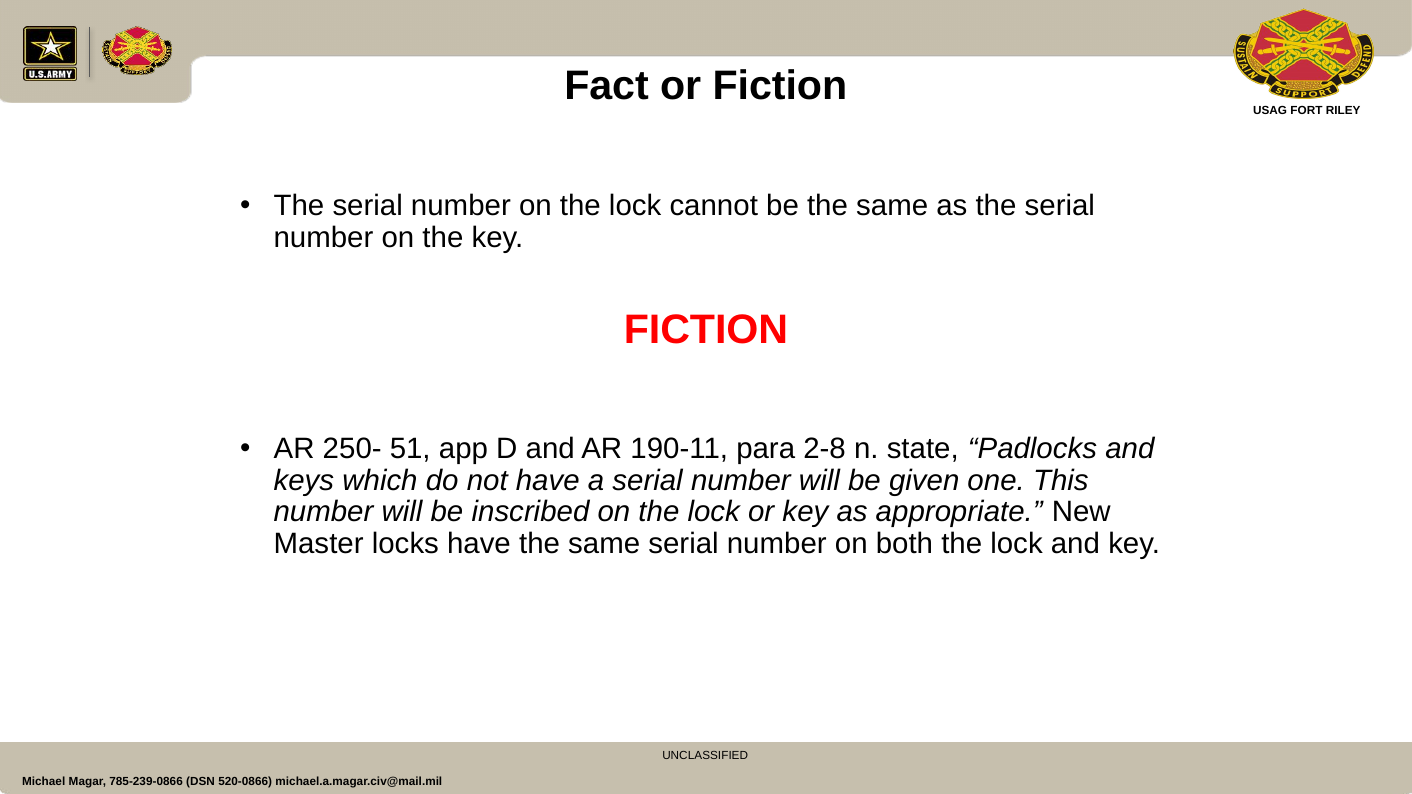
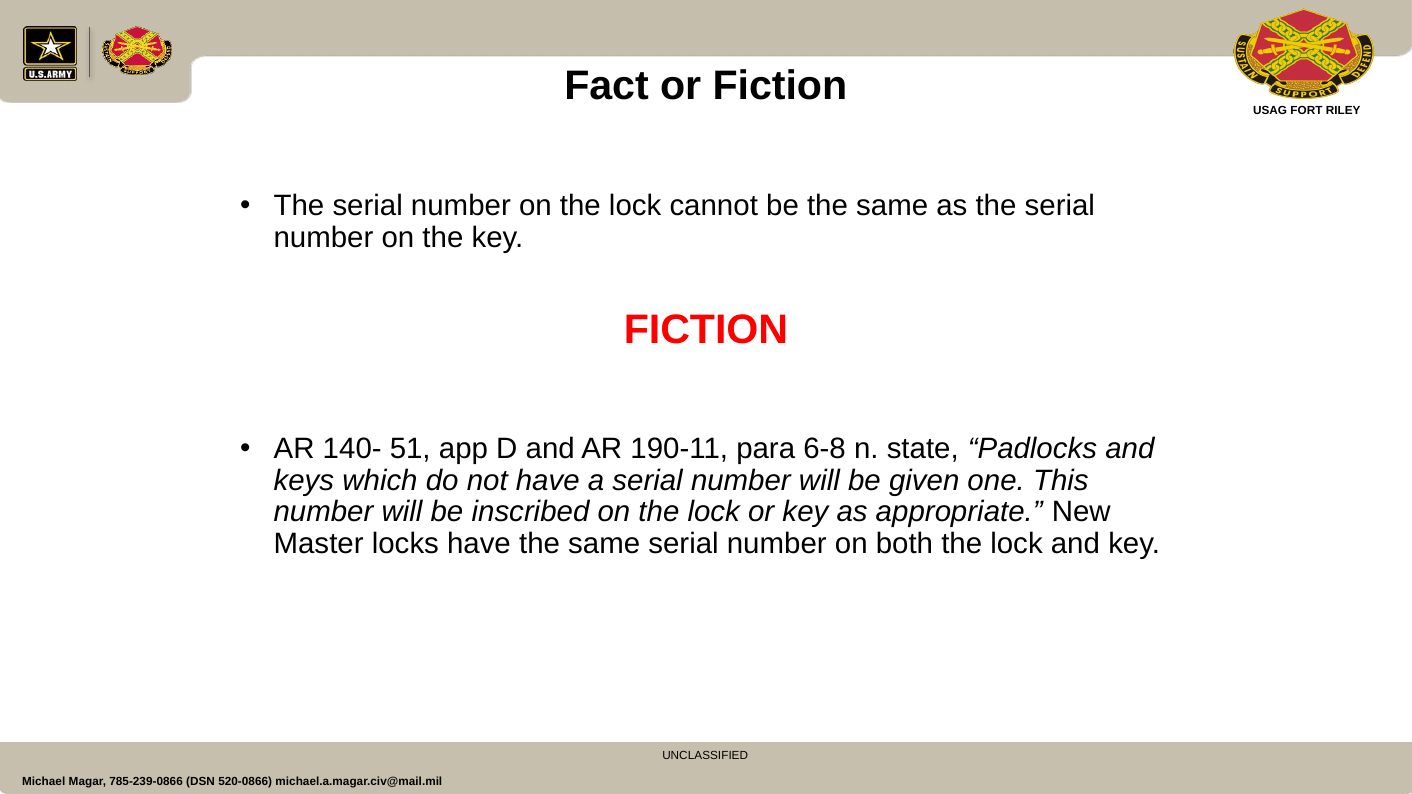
250-: 250- -> 140- (352, 449)
2-8: 2-8 -> 6-8 (825, 449)
